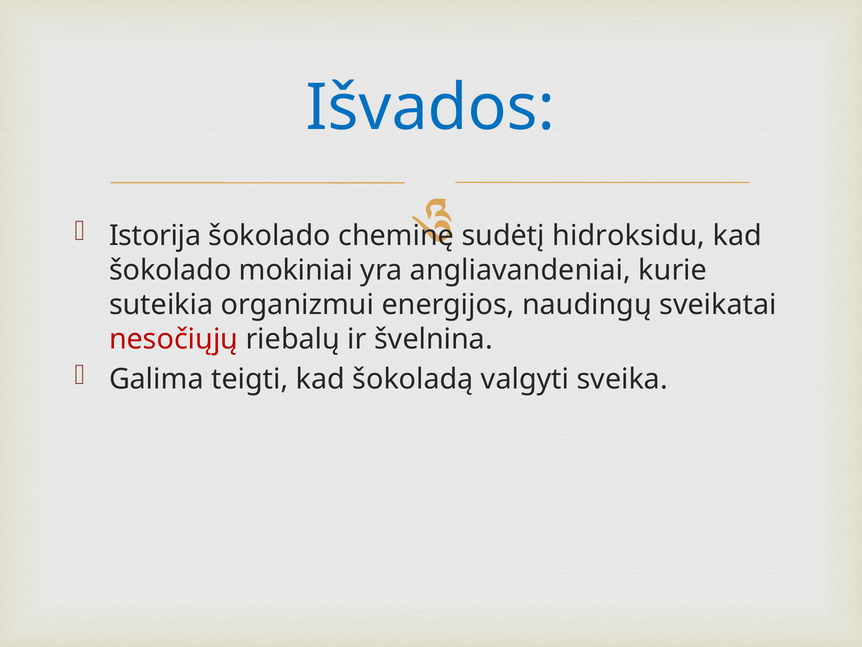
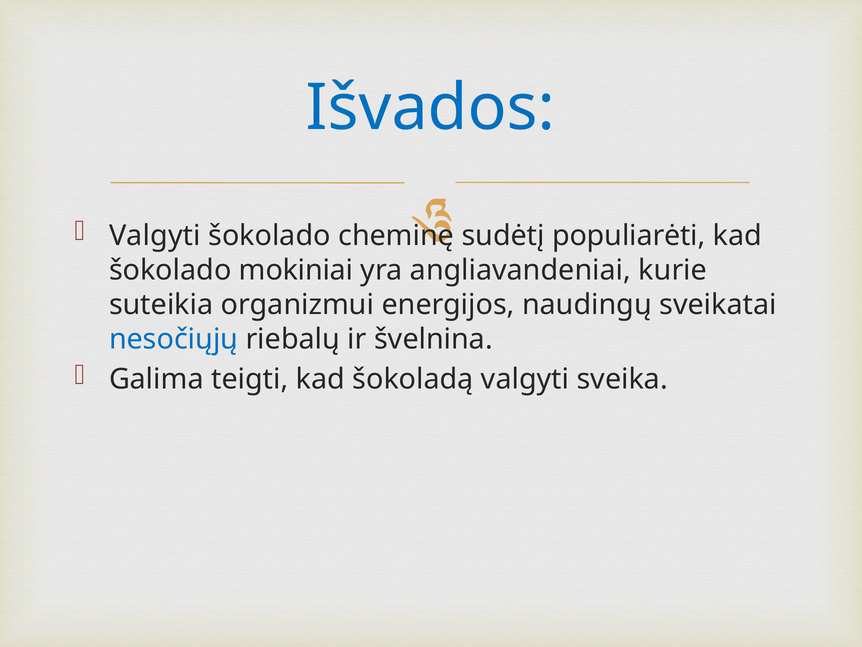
Istorija: Istorija -> Valgyti (155, 236)
hidroksidu: hidroksidu -> populiarėti (629, 236)
nesočiųjų colour: red -> blue (174, 339)
